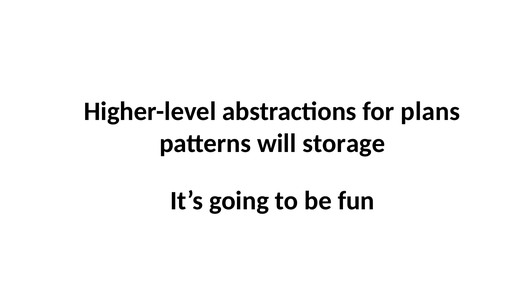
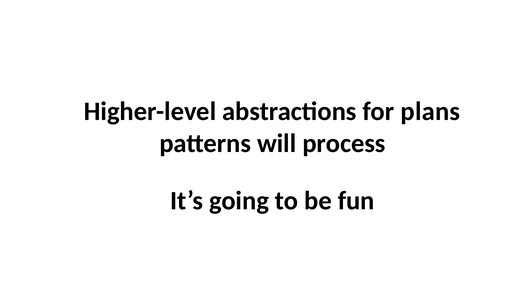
storage: storage -> process (344, 143)
